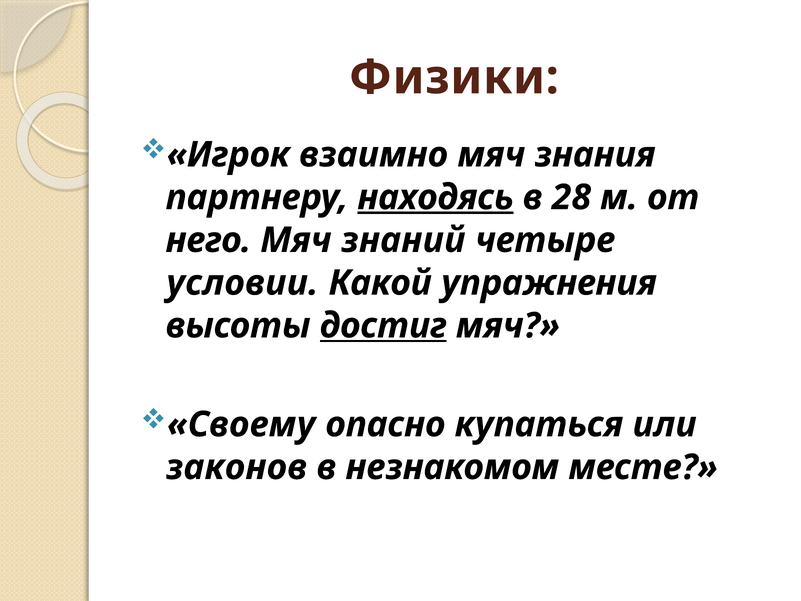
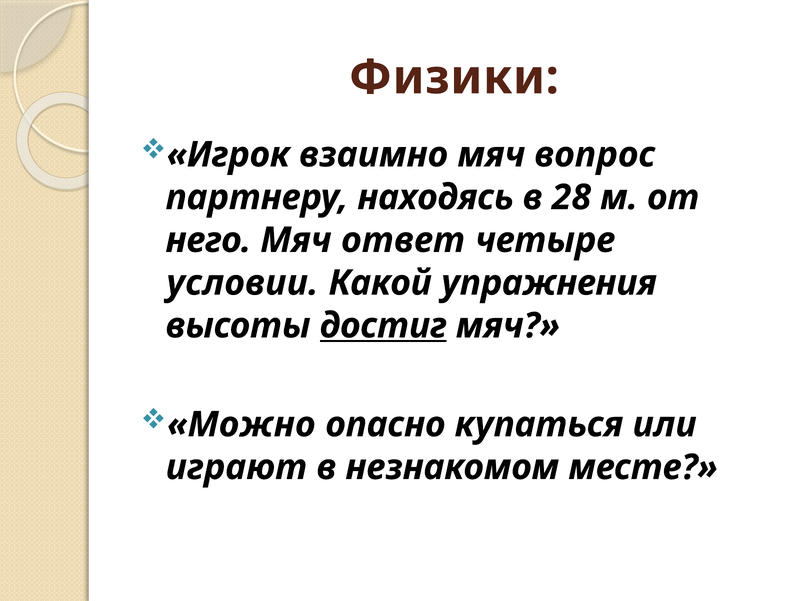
знания: знания -> вопрос (595, 155)
находясь underline: present -> none (436, 197)
знаний: знаний -> ответ (403, 240)
Своему: Своему -> Можно (241, 424)
законов: законов -> играют (236, 467)
